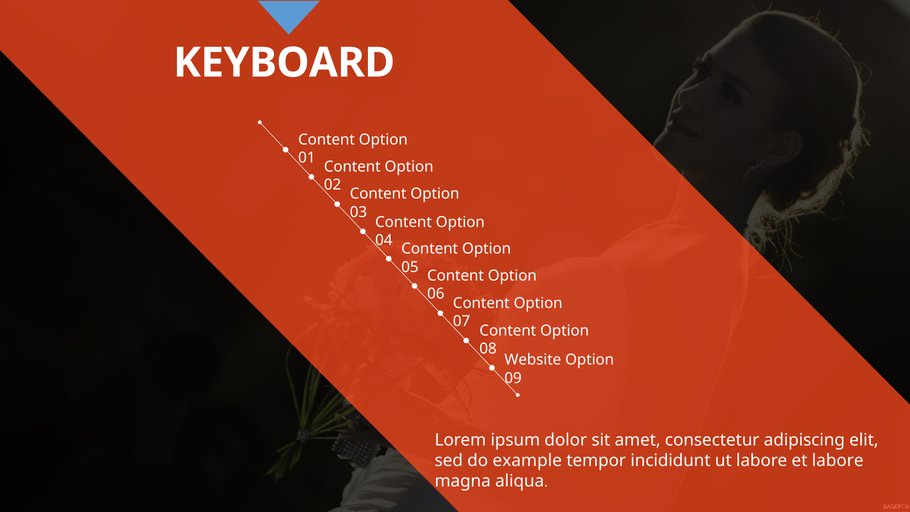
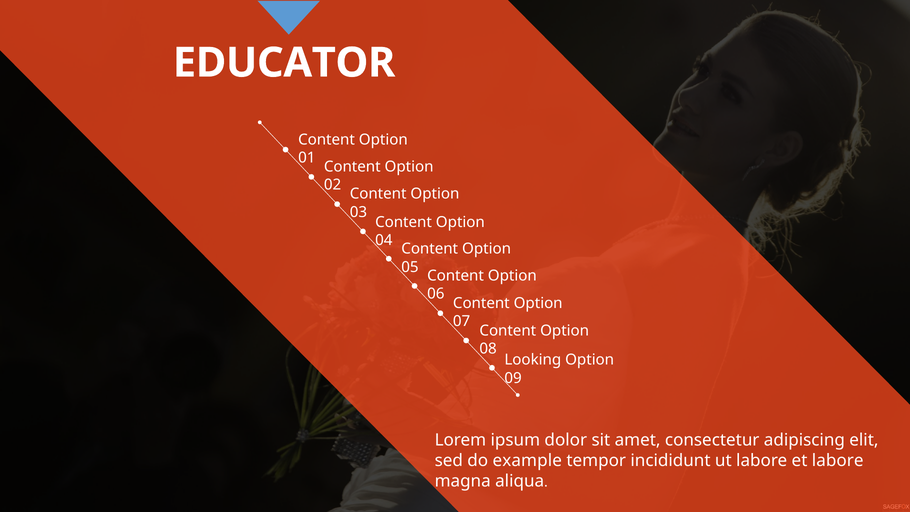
KEYBOARD: KEYBOARD -> EDUCATOR (284, 63)
Website: Website -> Looking (533, 360)
